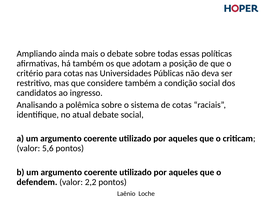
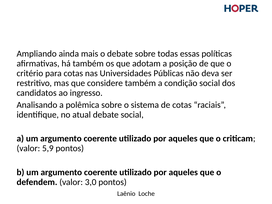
5,6: 5,6 -> 5,9 (48, 148)
2,2: 2,2 -> 3,0 (91, 182)
